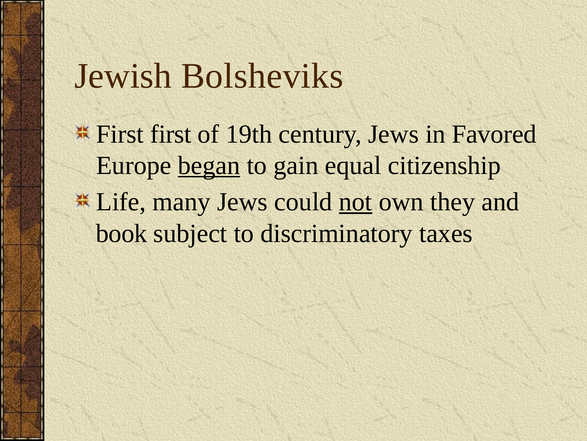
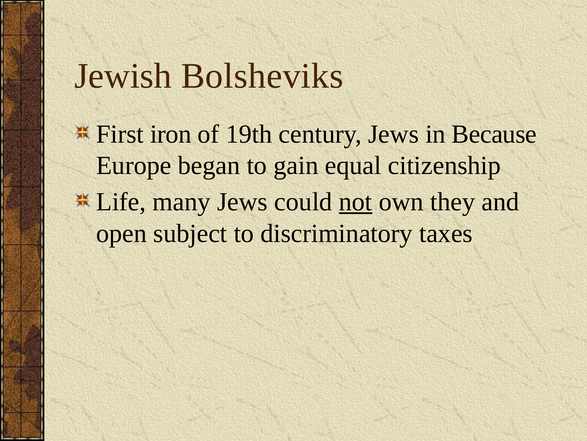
First first: first -> iron (171, 134)
Favored: Favored -> Because (494, 134)
began underline: present -> none (209, 165)
book: book -> open (121, 233)
